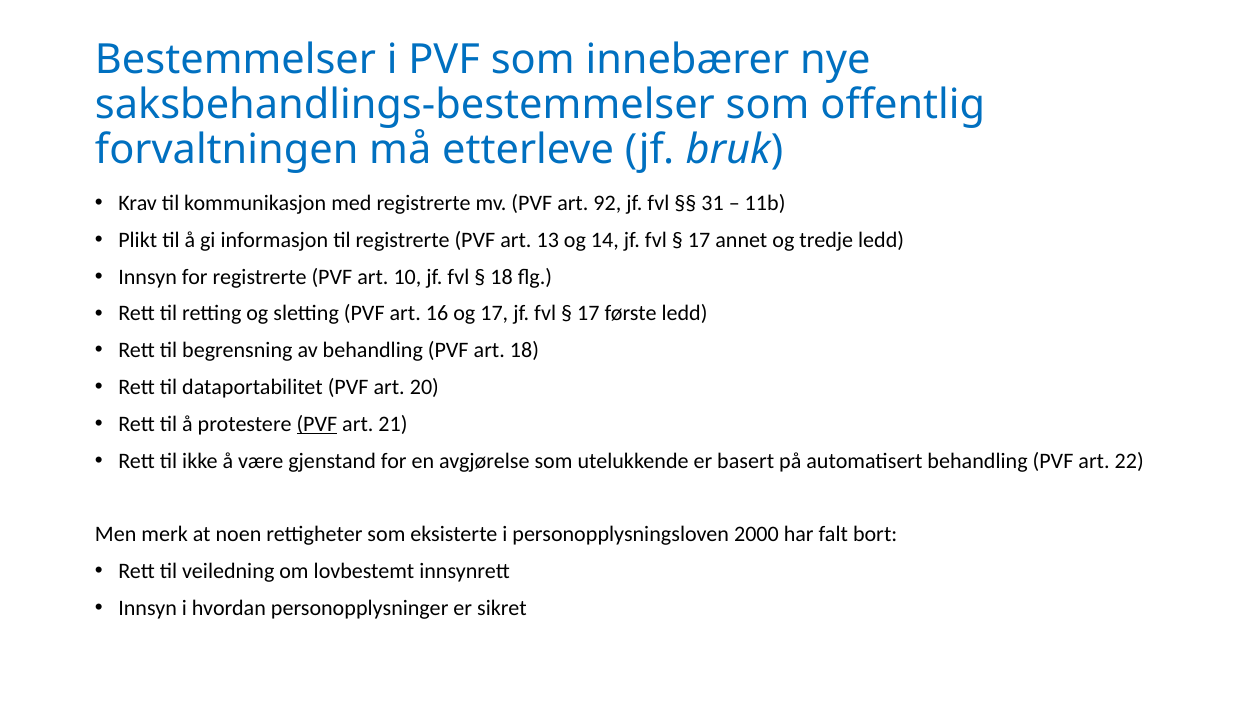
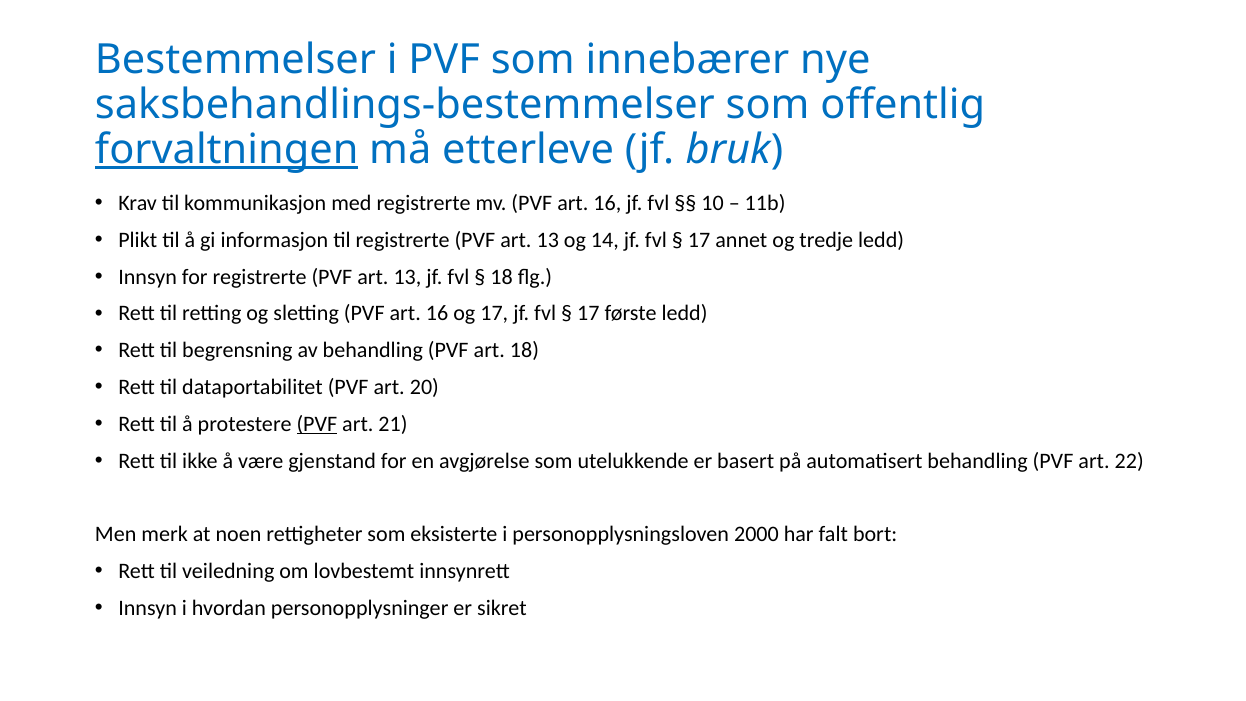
forvaltningen underline: none -> present (227, 150)
mv PVF art 92: 92 -> 16 (607, 203)
31: 31 -> 10 (713, 203)
10: 10 -> 13 (407, 277)
